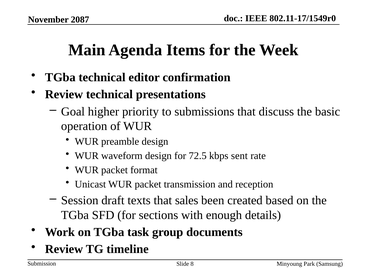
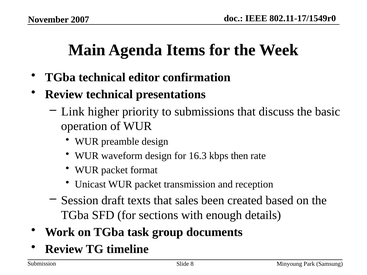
2087: 2087 -> 2007 (80, 20)
Goal: Goal -> Link (73, 112)
72.5: 72.5 -> 16.3 (198, 156)
sent: sent -> then (239, 156)
